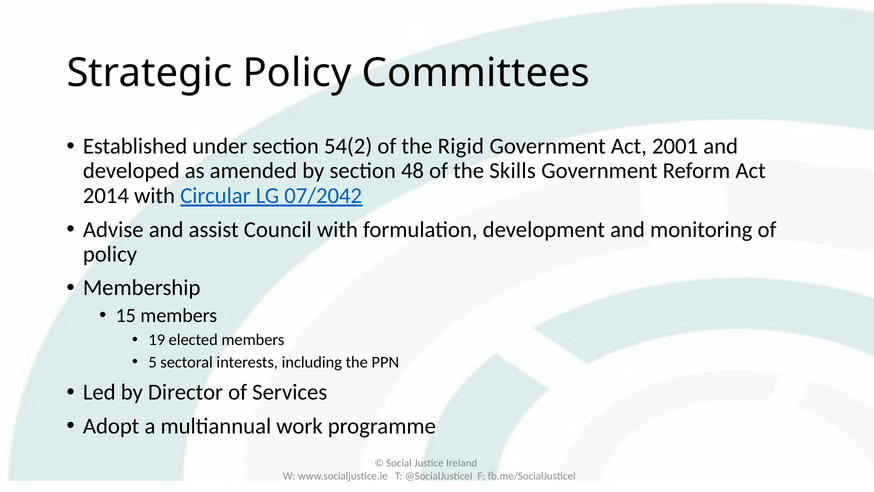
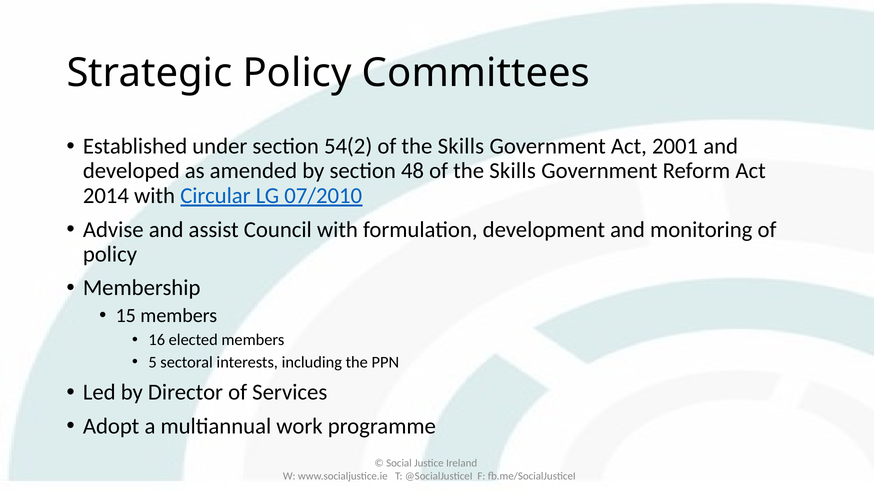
54(2 of the Rigid: Rigid -> Skills (461, 146)
07/2042: 07/2042 -> 07/2010 (323, 196)
19: 19 -> 16 (157, 340)
